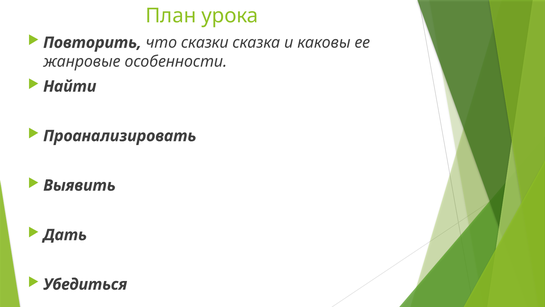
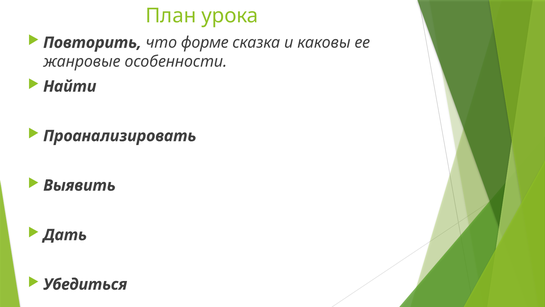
сказки: сказки -> форме (205, 43)
